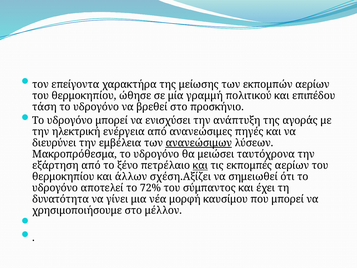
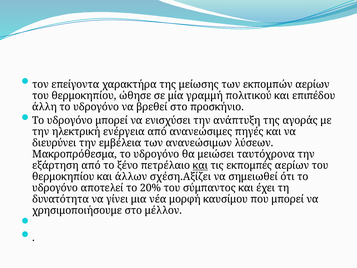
τάση: τάση -> άλλη (44, 107)
ανανεώσιμων underline: present -> none (199, 143)
72%: 72% -> 20% (150, 188)
